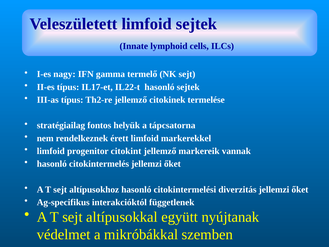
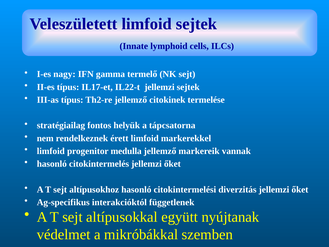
IL22-t hasonló: hasonló -> jellemzi (160, 87)
citokint: citokint -> medulla (126, 151)
